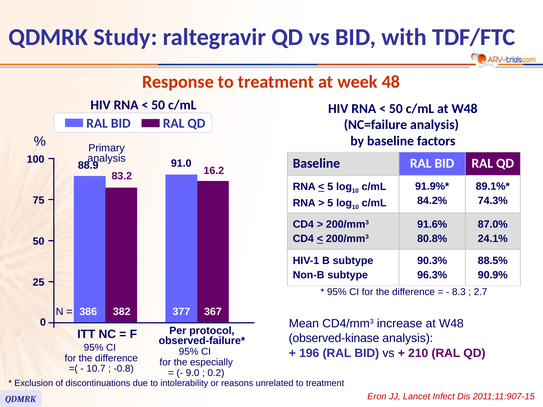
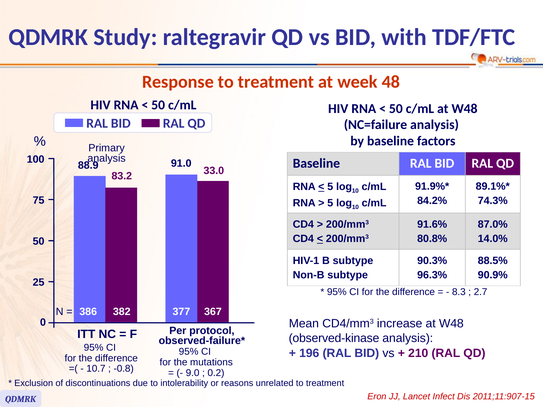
16.2: 16.2 -> 33.0 (214, 171)
24.1%: 24.1% -> 14.0% (493, 239)
especially: especially -> mutations (211, 363)
